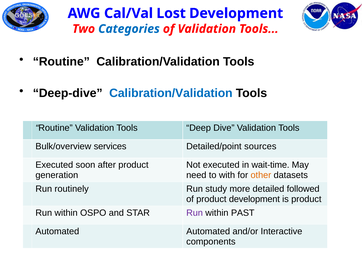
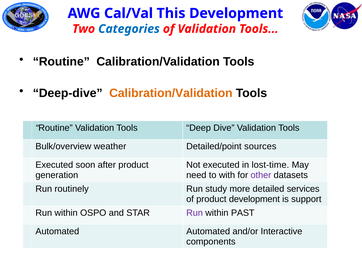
Lost: Lost -> This (171, 13)
Calibration/Validation colour: blue -> orange (171, 93)
services: services -> weather (110, 146)
wait-time: wait-time -> lost-time (270, 165)
other colour: orange -> purple (261, 175)
followed: followed -> services (303, 189)
is product: product -> support (306, 199)
